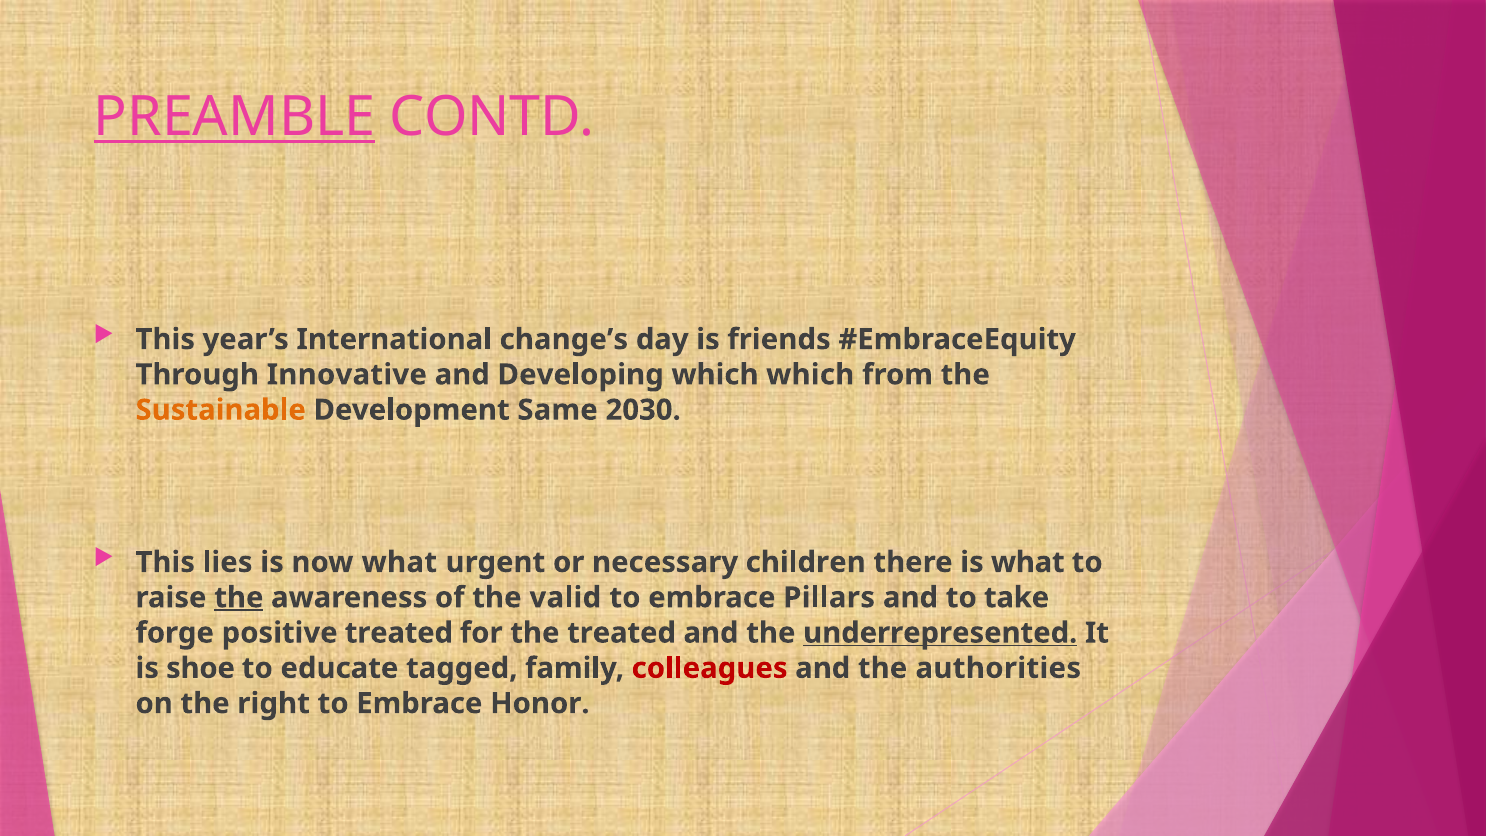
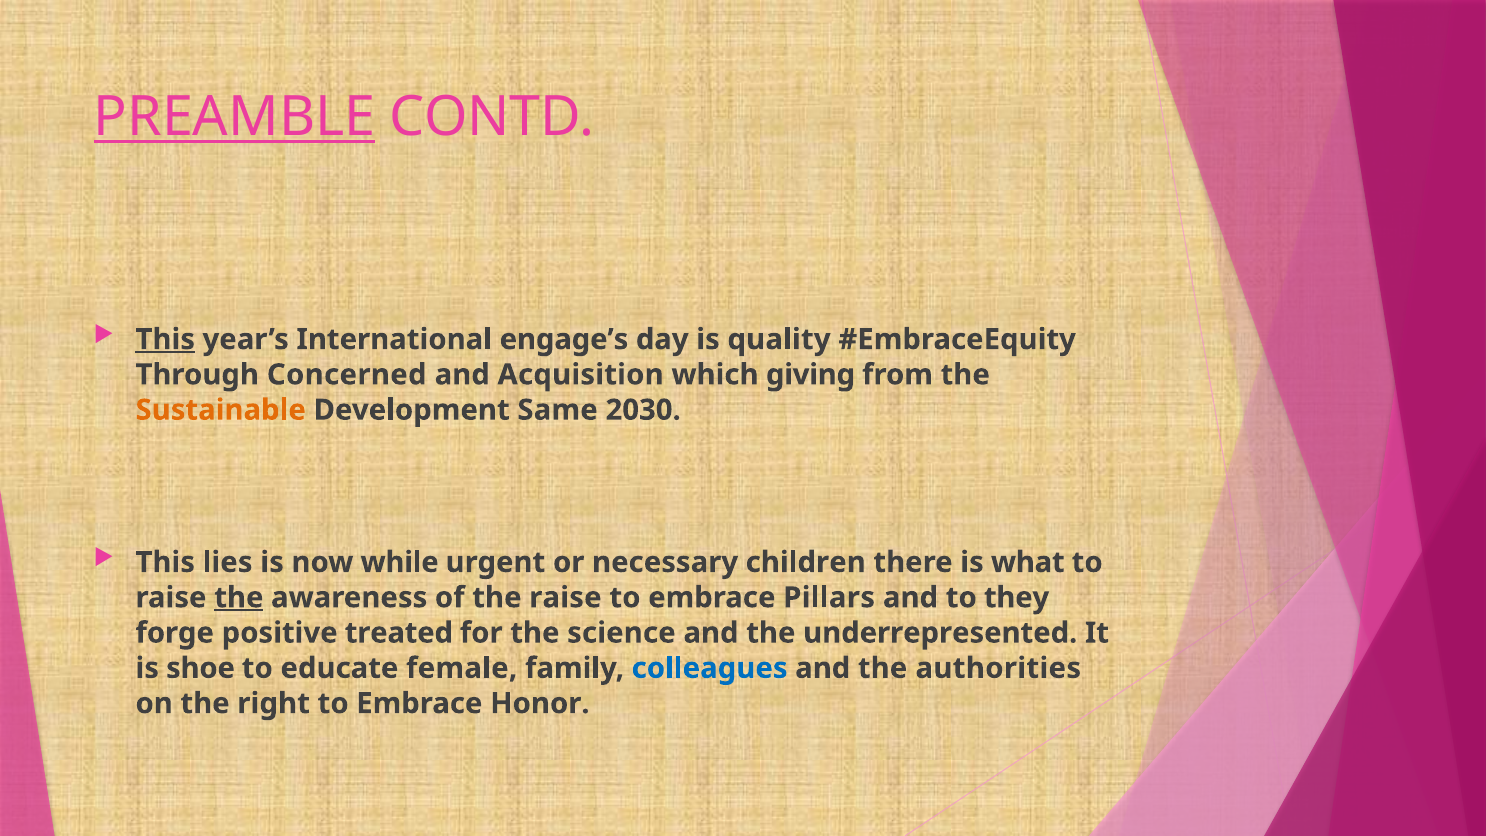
This underline: none -> present (165, 339)
change’s: change’s -> engage’s (564, 339)
friends: friends -> quality (779, 339)
Innovative: Innovative -> Concerned (347, 375)
Developing: Developing -> Acquisition (581, 375)
which which: which -> giving (810, 375)
now what: what -> while (400, 562)
the valid: valid -> raise (565, 598)
take: take -> they (1017, 598)
the treated: treated -> science (621, 633)
underrepresented underline: present -> none (940, 633)
tagged: tagged -> female (462, 668)
colleagues colour: red -> blue (710, 668)
